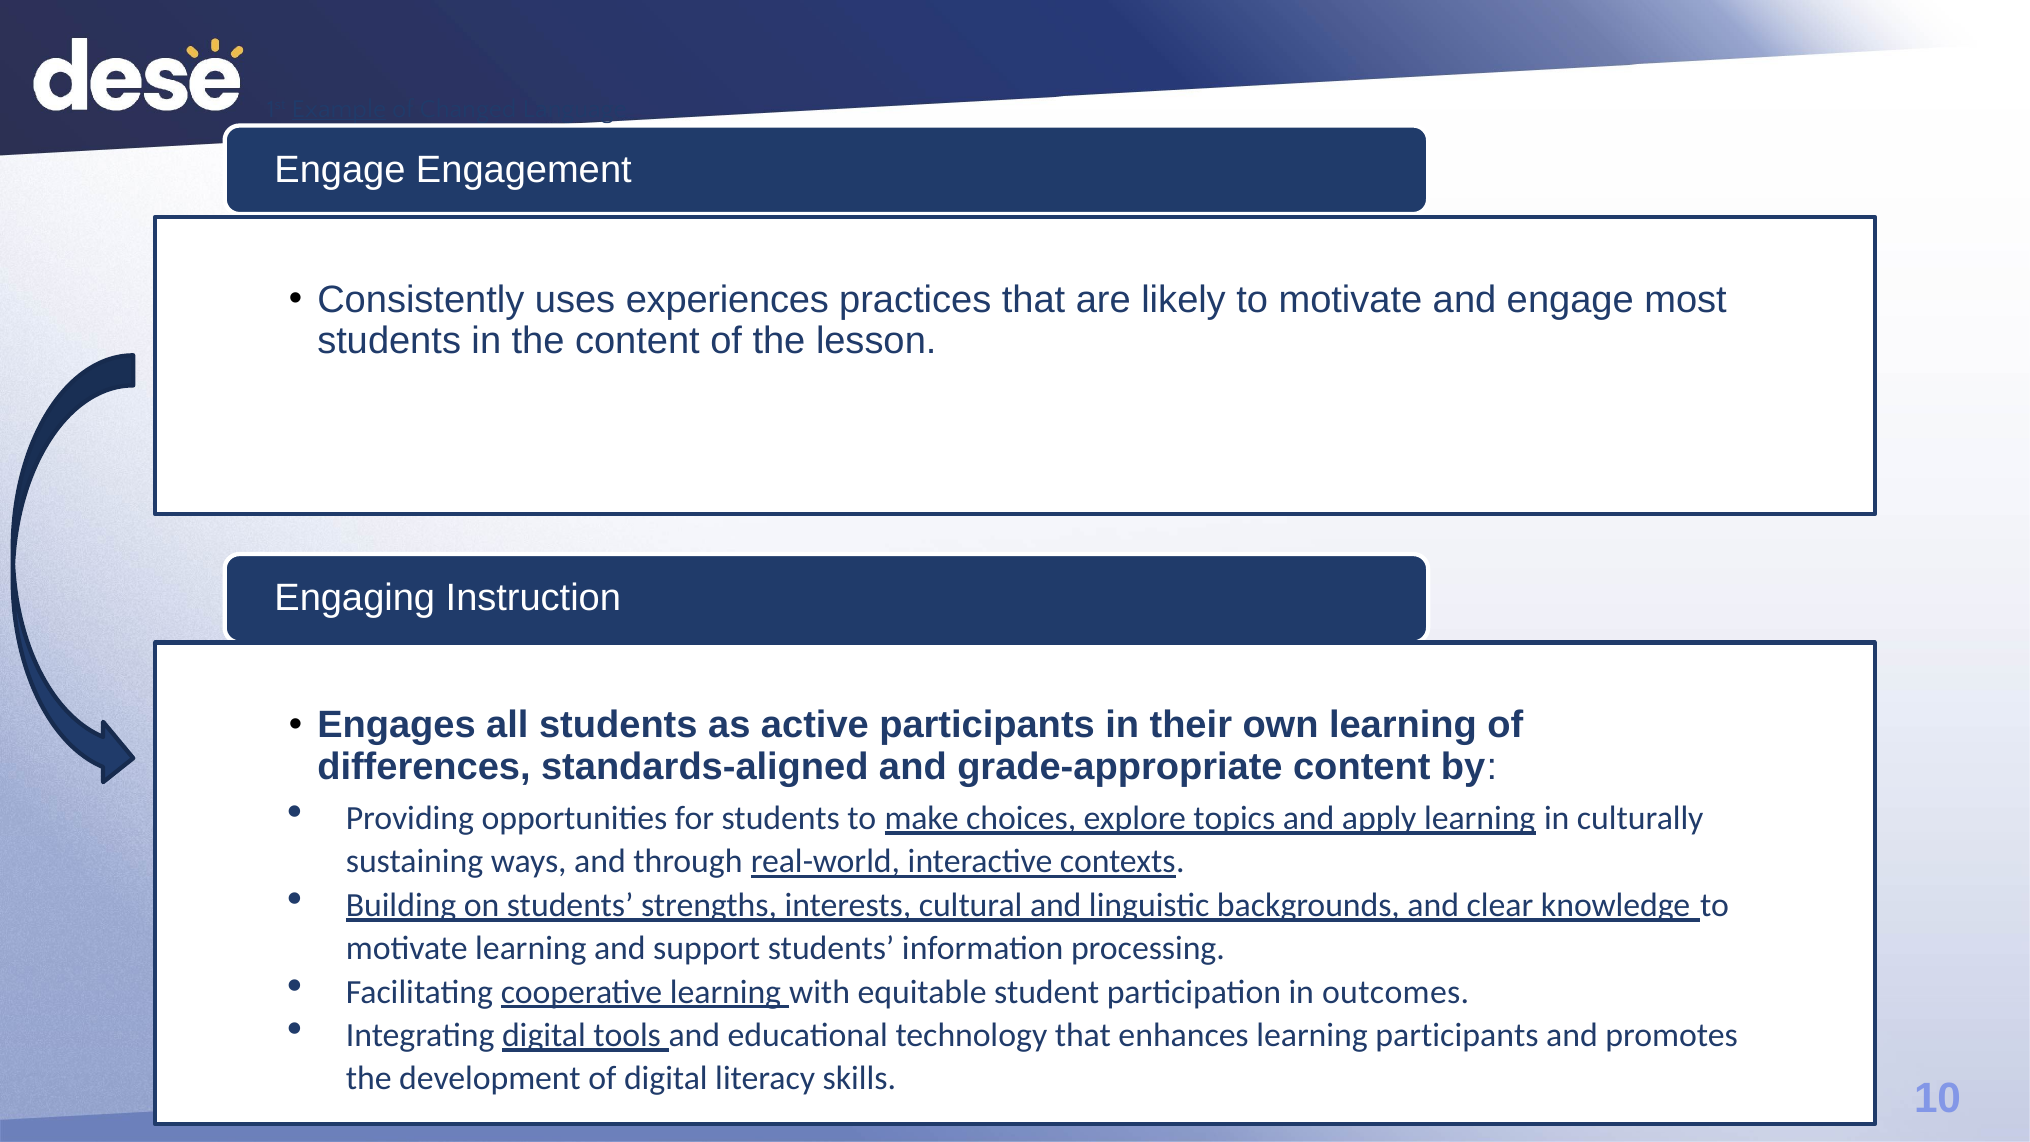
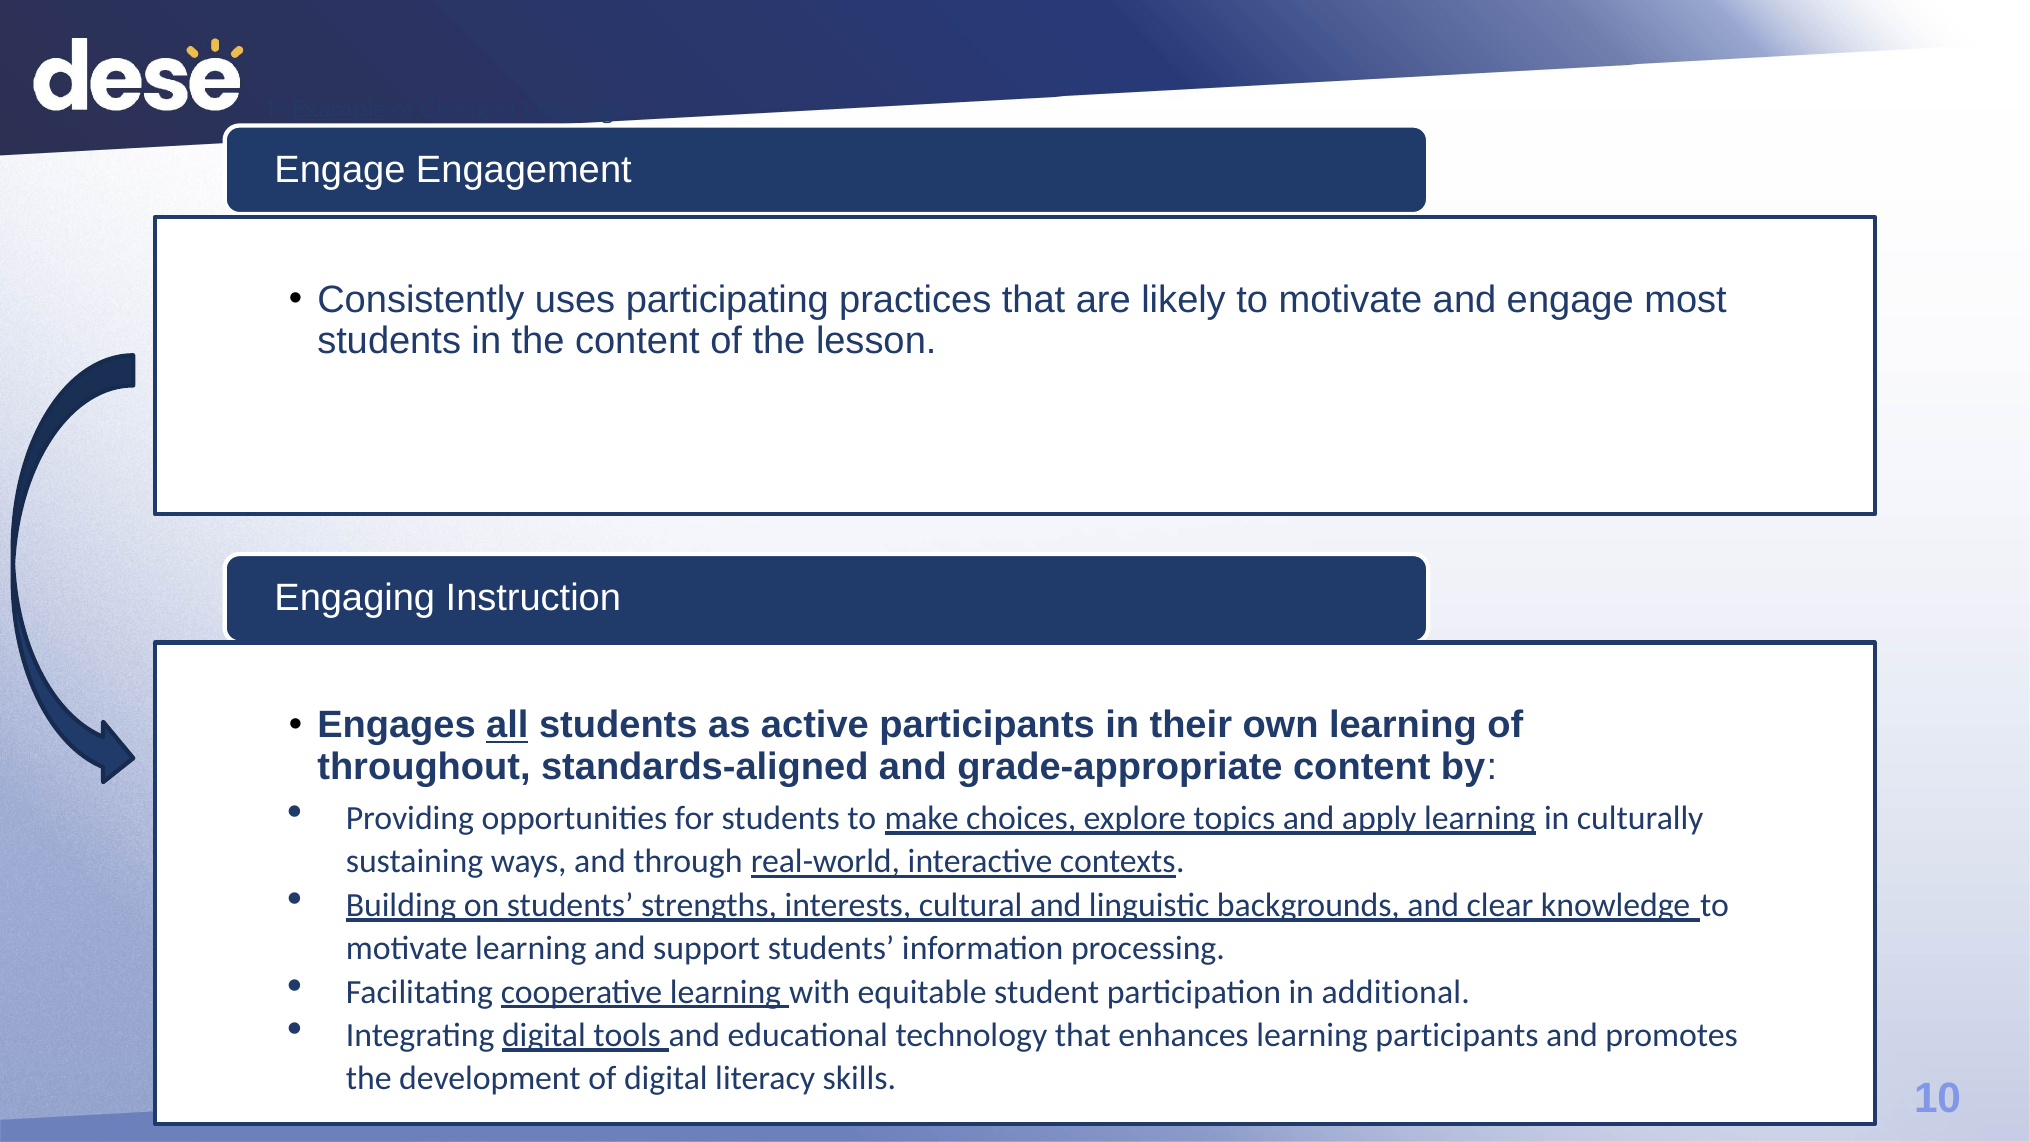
experiences: experiences -> participating (727, 299)
all underline: none -> present (507, 725)
differences: differences -> throughout (424, 766)
outcomes: outcomes -> additional (1396, 992)
